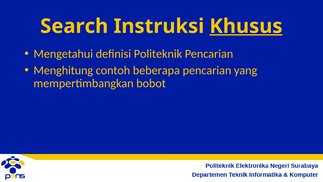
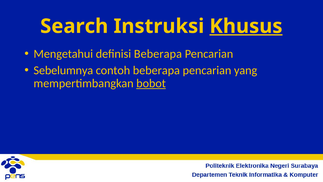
definisi Politeknik: Politeknik -> Beberapa (158, 54)
Menghitung: Menghitung -> Sebelumnya (63, 70)
bobot underline: none -> present (151, 83)
